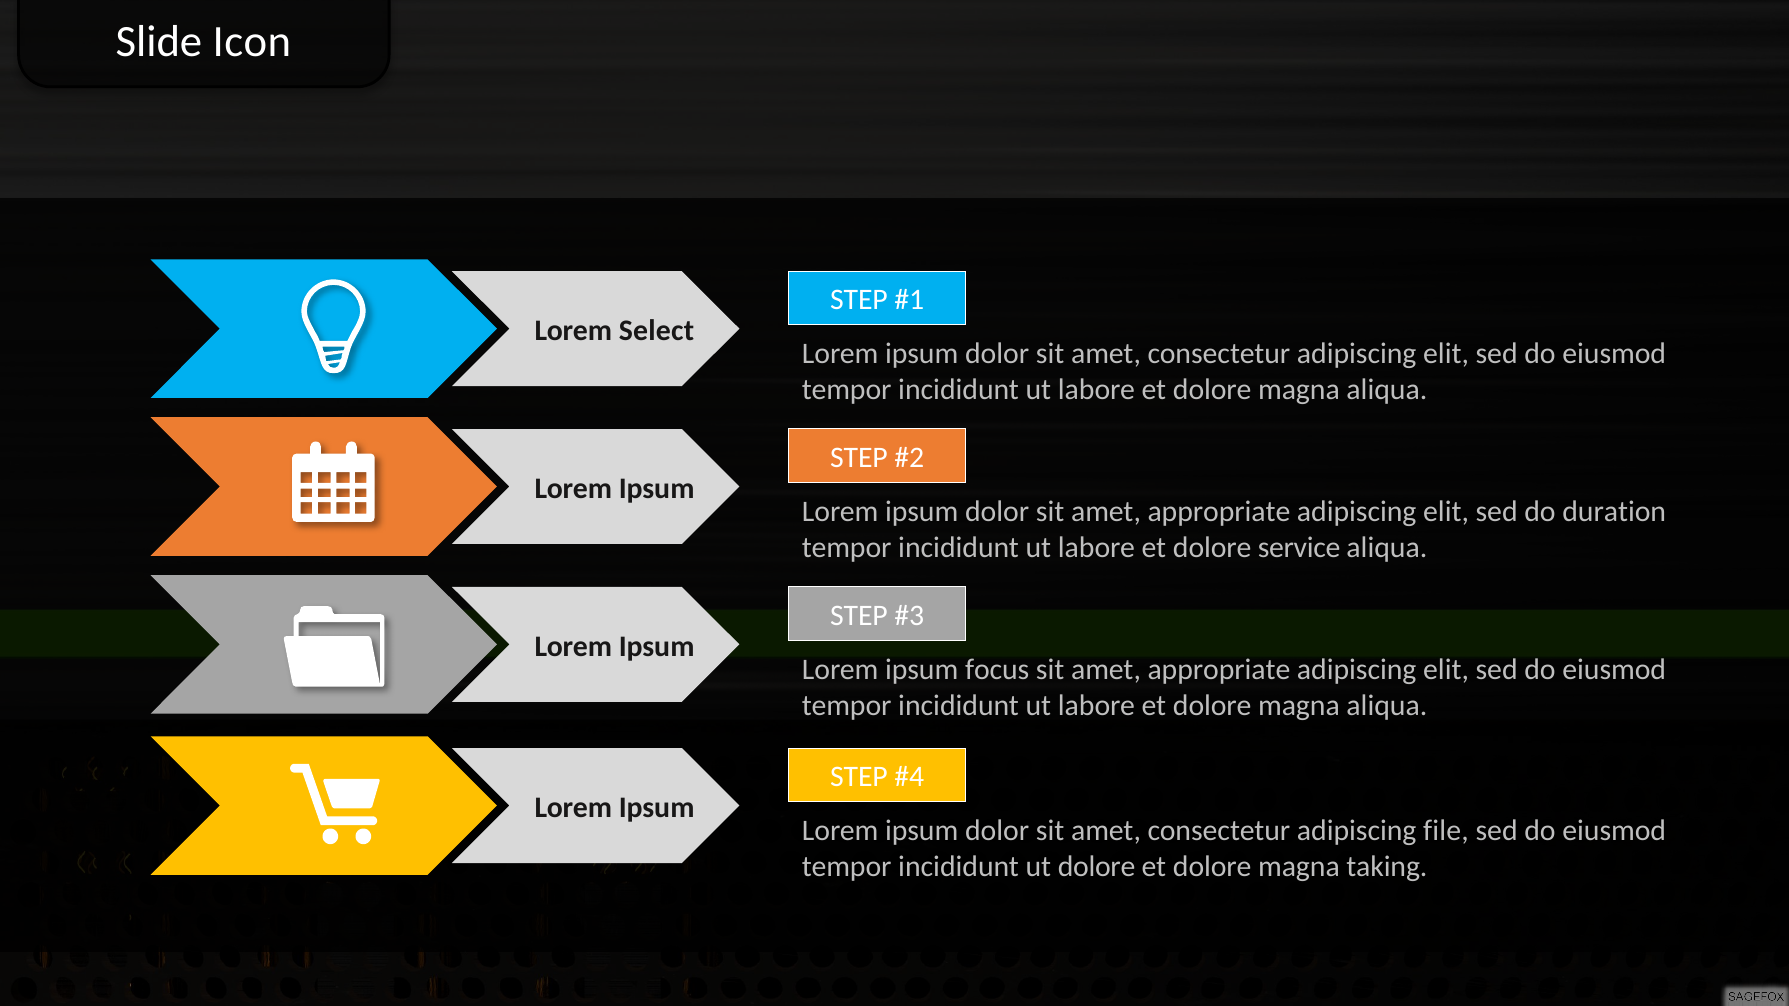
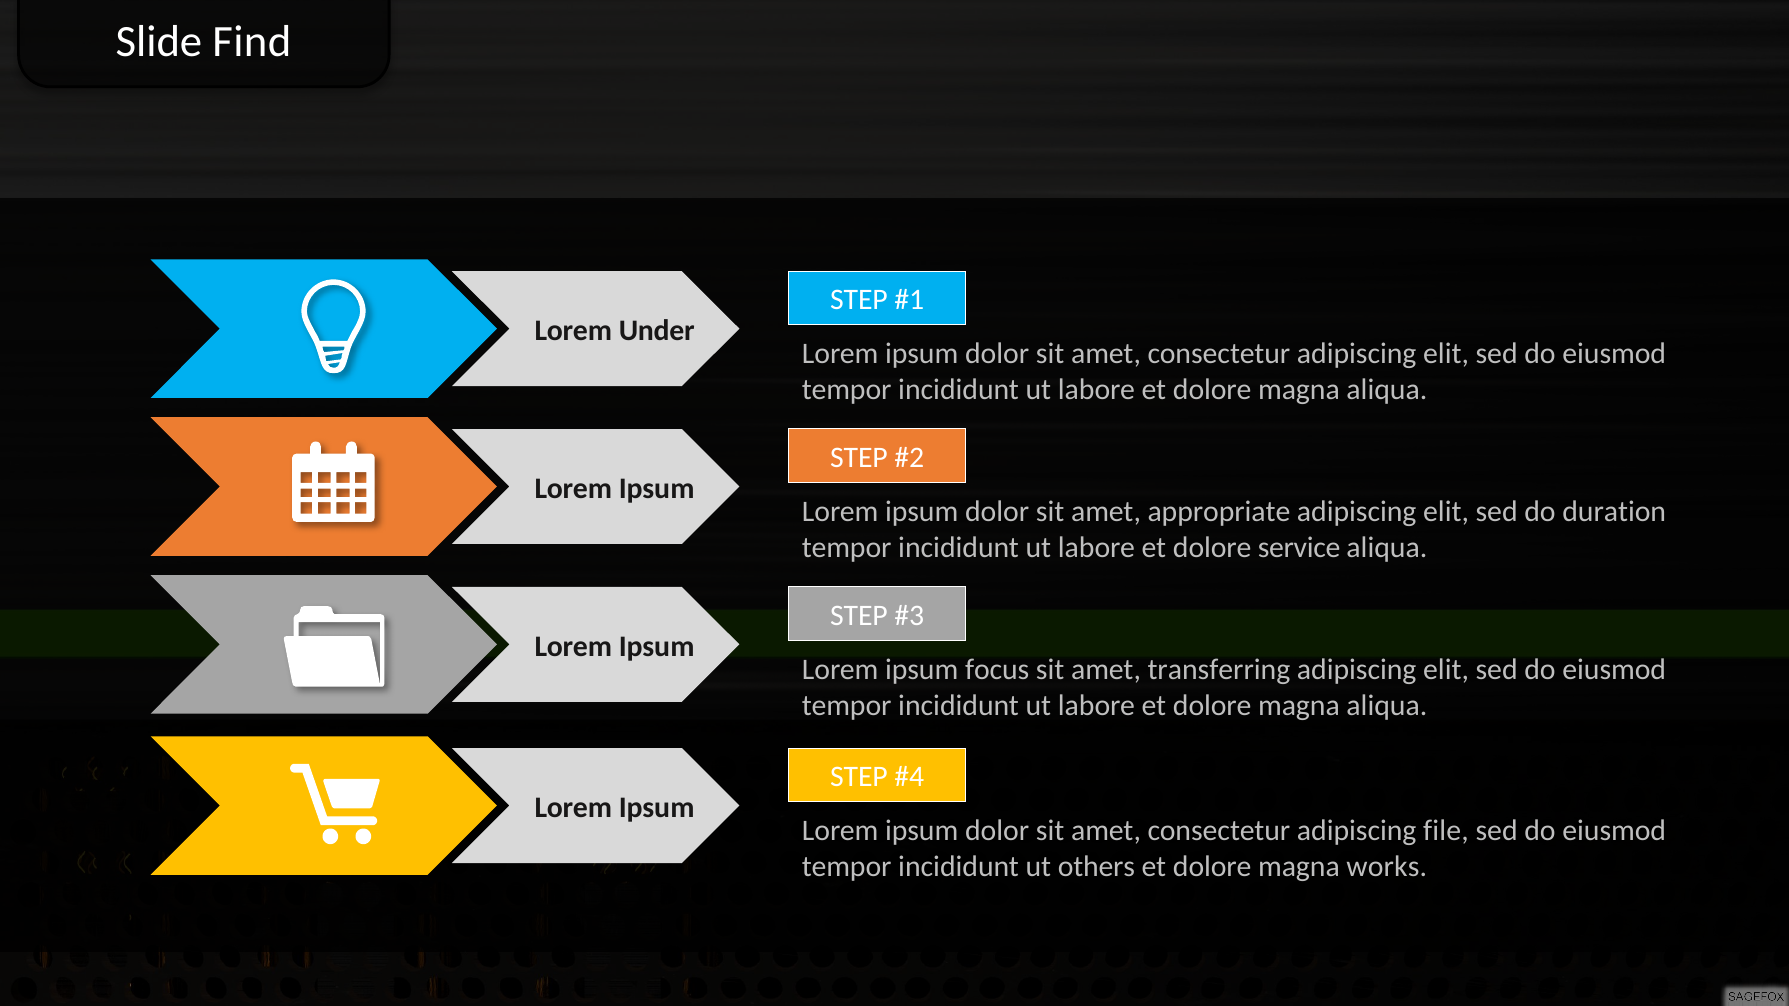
Icon: Icon -> Find (252, 42)
Select: Select -> Under (657, 331)
appropriate: appropriate -> transferring (1219, 670)
ut dolore: dolore -> others (1097, 867)
taking: taking -> works (1387, 867)
